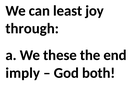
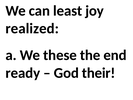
through: through -> realized (32, 28)
imply: imply -> ready (23, 73)
both: both -> their (99, 73)
